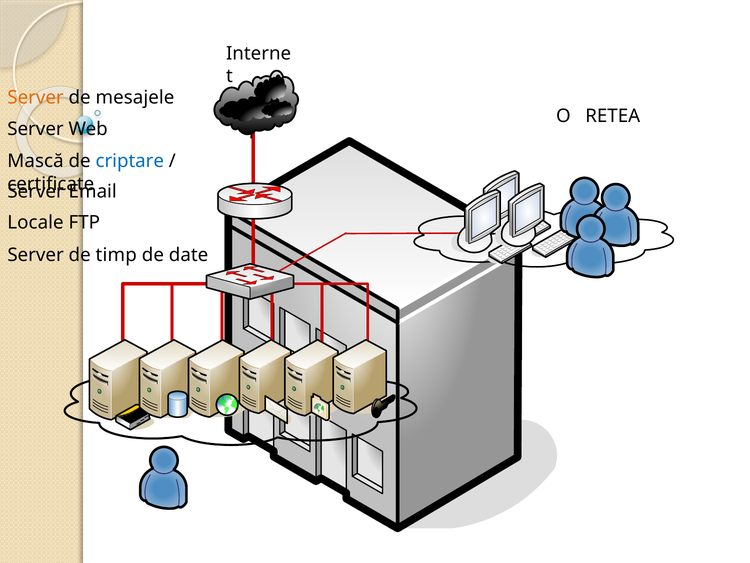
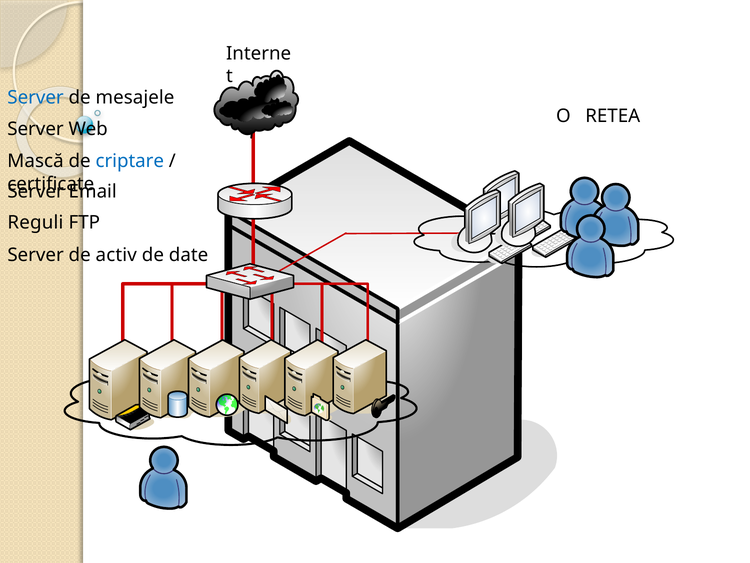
Server colour: orange -> blue (36, 97)
Locale: Locale -> Reguli (35, 222)
timp: timp -> activ (116, 255)
